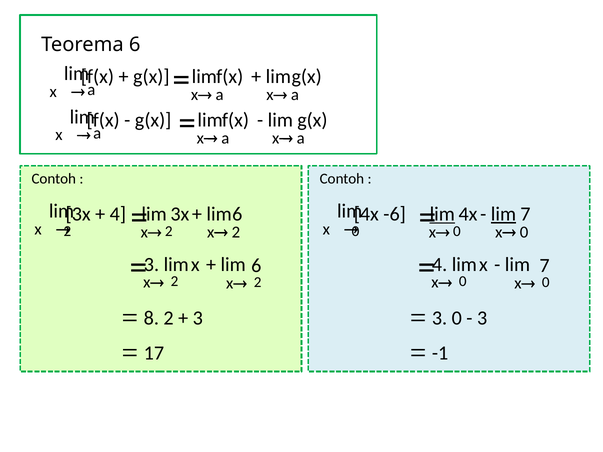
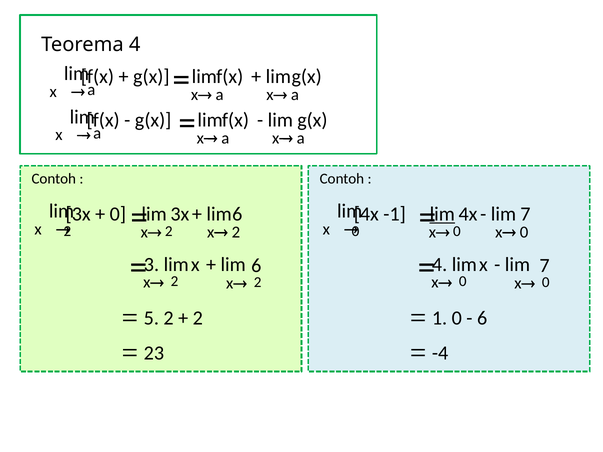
Teorema 6: 6 -> 4 (135, 45)
lim underline: present -> none (503, 214)
4: 4 -> 0 (118, 214)
-6: -6 -> -1 (395, 214)
8: 8 -> 5 (151, 318)
3: 3 -> 2 (198, 318)
3: 3 -> 1 (440, 318)
3: 3 -> 6 (482, 318)
17: 17 -> 23 (154, 353)
-1: -1 -> -4 (440, 353)
